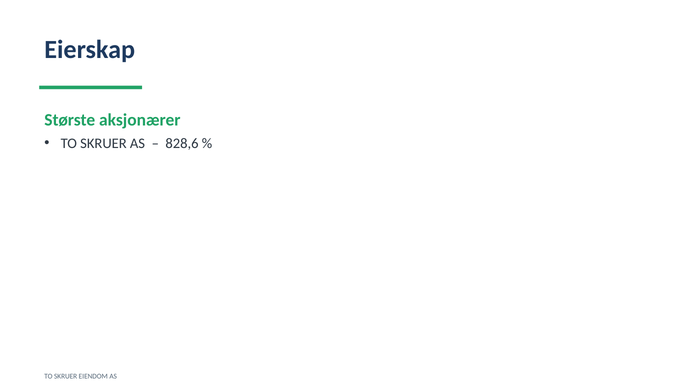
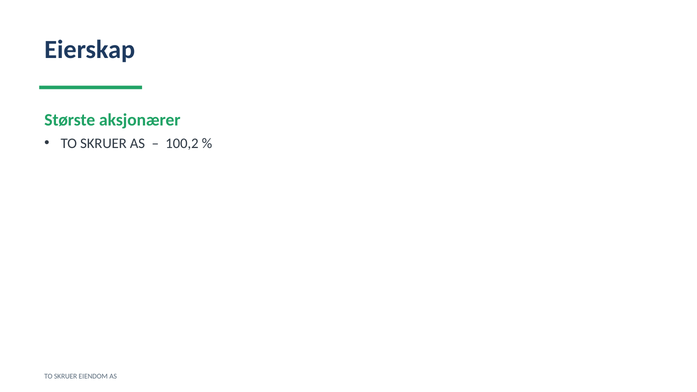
828,6: 828,6 -> 100,2 (182, 143)
